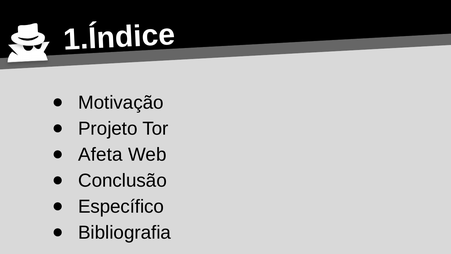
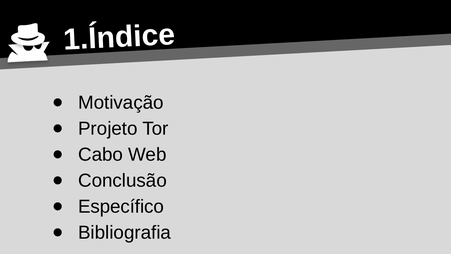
Afeta: Afeta -> Cabo (101, 154)
